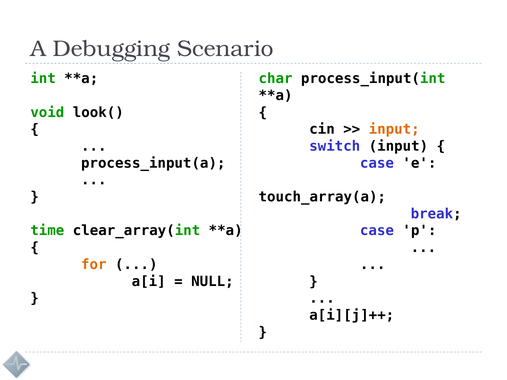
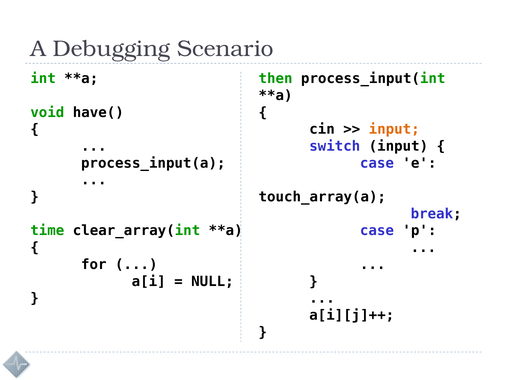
char: char -> then (276, 79)
look(: look( -> have( (98, 112)
for colour: orange -> black (94, 265)
